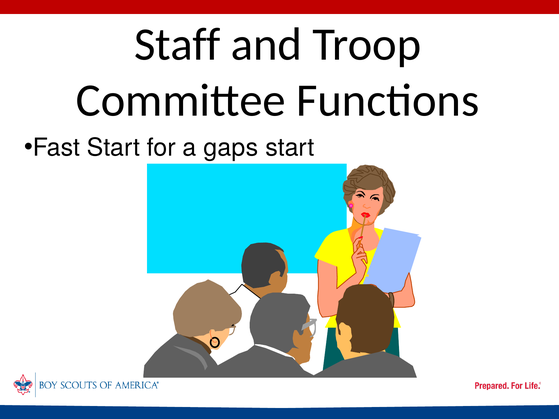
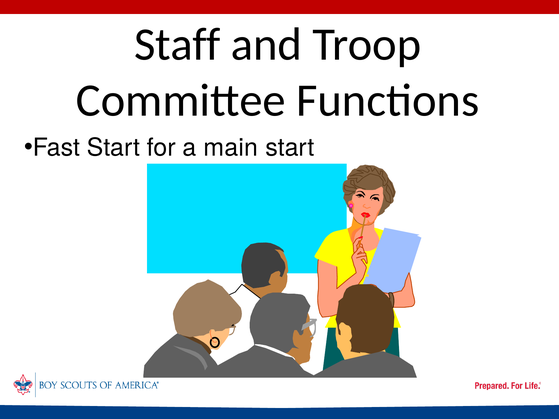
gaps: gaps -> main (231, 148)
